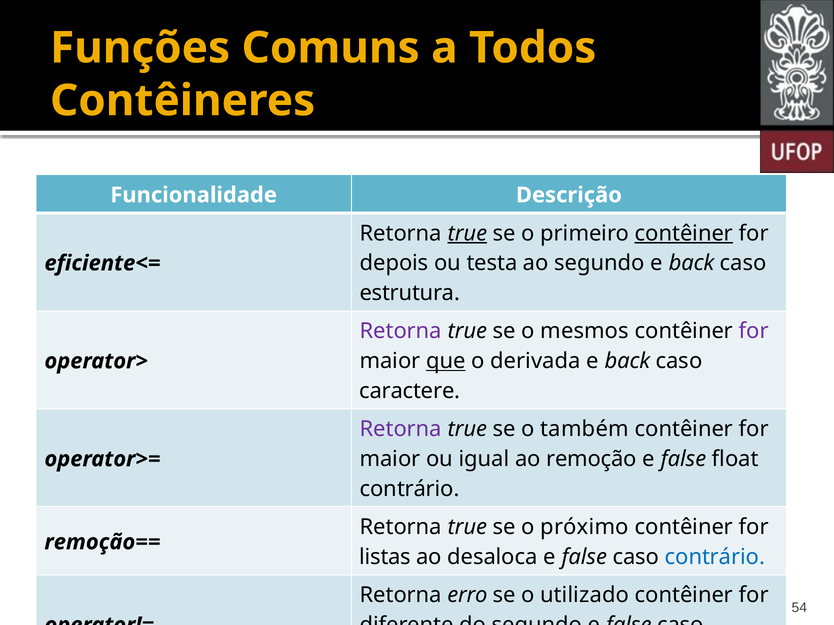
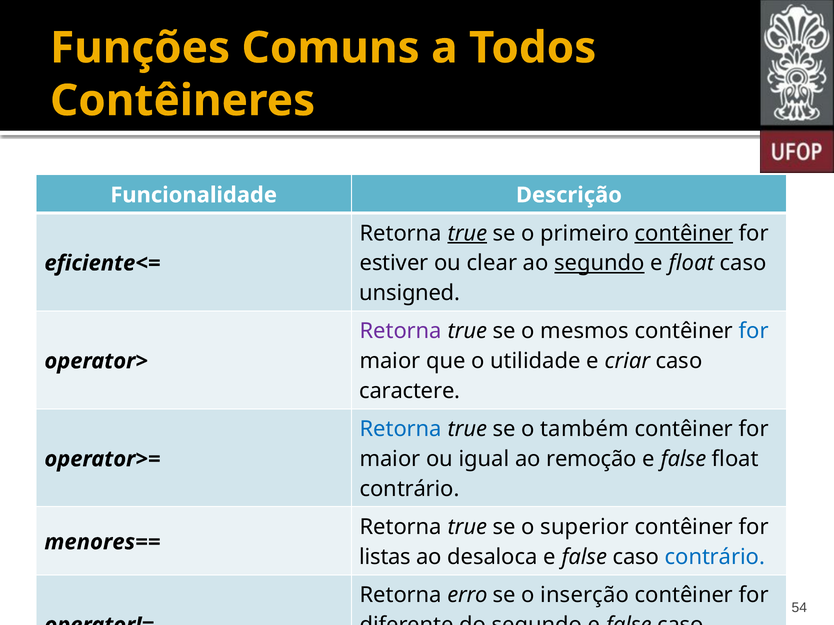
depois: depois -> estiver (394, 263)
testa: testa -> clear (492, 263)
segundo underline: none -> present (599, 263)
back: back -> float (691, 263)
estrutura: estrutura -> unsigned (410, 293)
for colour: purple -> blue (754, 331)
que underline: present -> none (446, 361)
derivada: derivada -> utilidade (535, 361)
back: back -> criar (627, 361)
Retorna colour: purple -> blue (401, 430)
próximo: próximo -> superior (585, 528)
remoção==: remoção== -> menores== (102, 542)
utilizado: utilizado -> inserção (585, 596)
